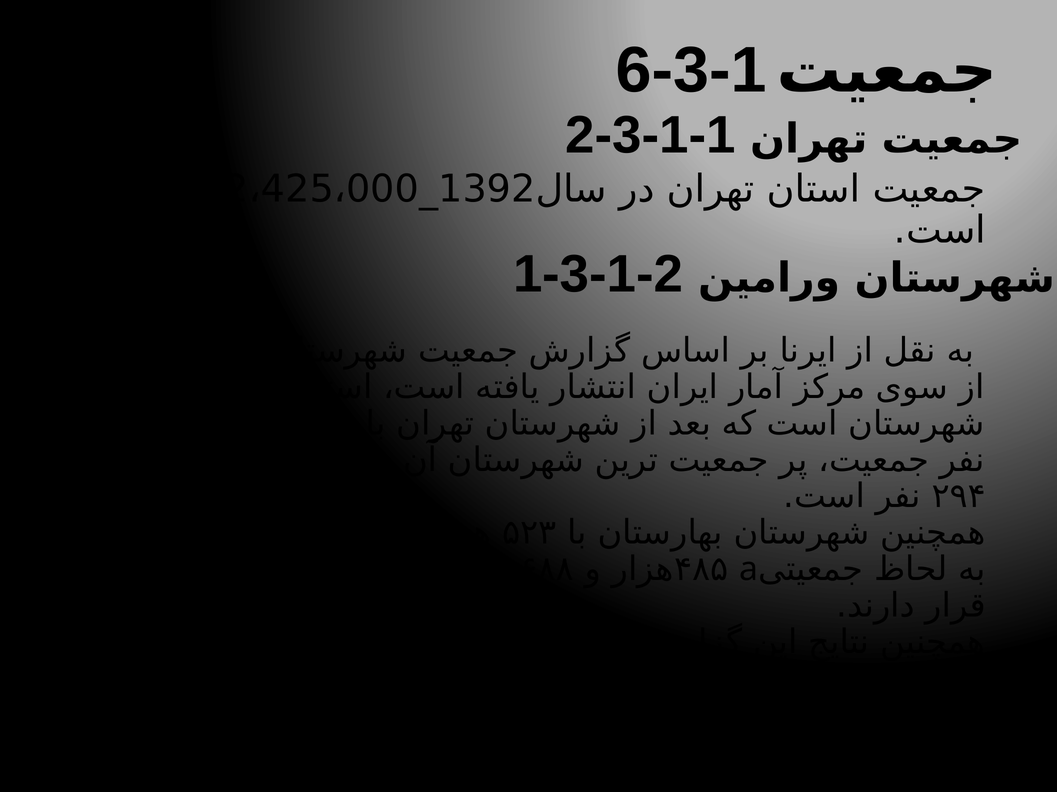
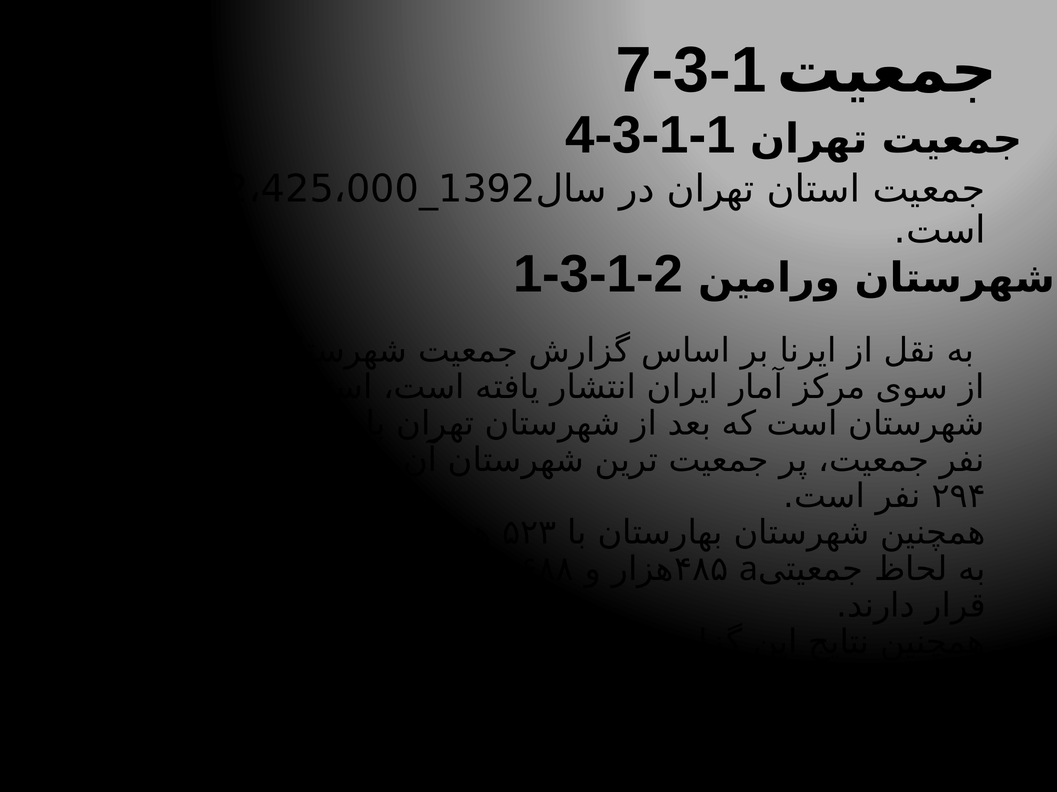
6-3-1: 6-3-1 -> 7-3-1 (691, 71)
2-3-1-1: 2-3-1-1 -> 4-3-1-1 (651, 135)
